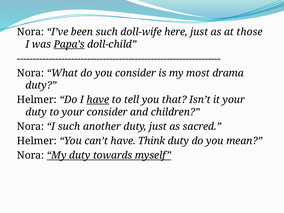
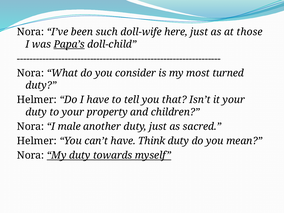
drama: drama -> turned (228, 73)
have underline: present -> none (98, 100)
your consider: consider -> property (107, 112)
I such: such -> male (69, 126)
